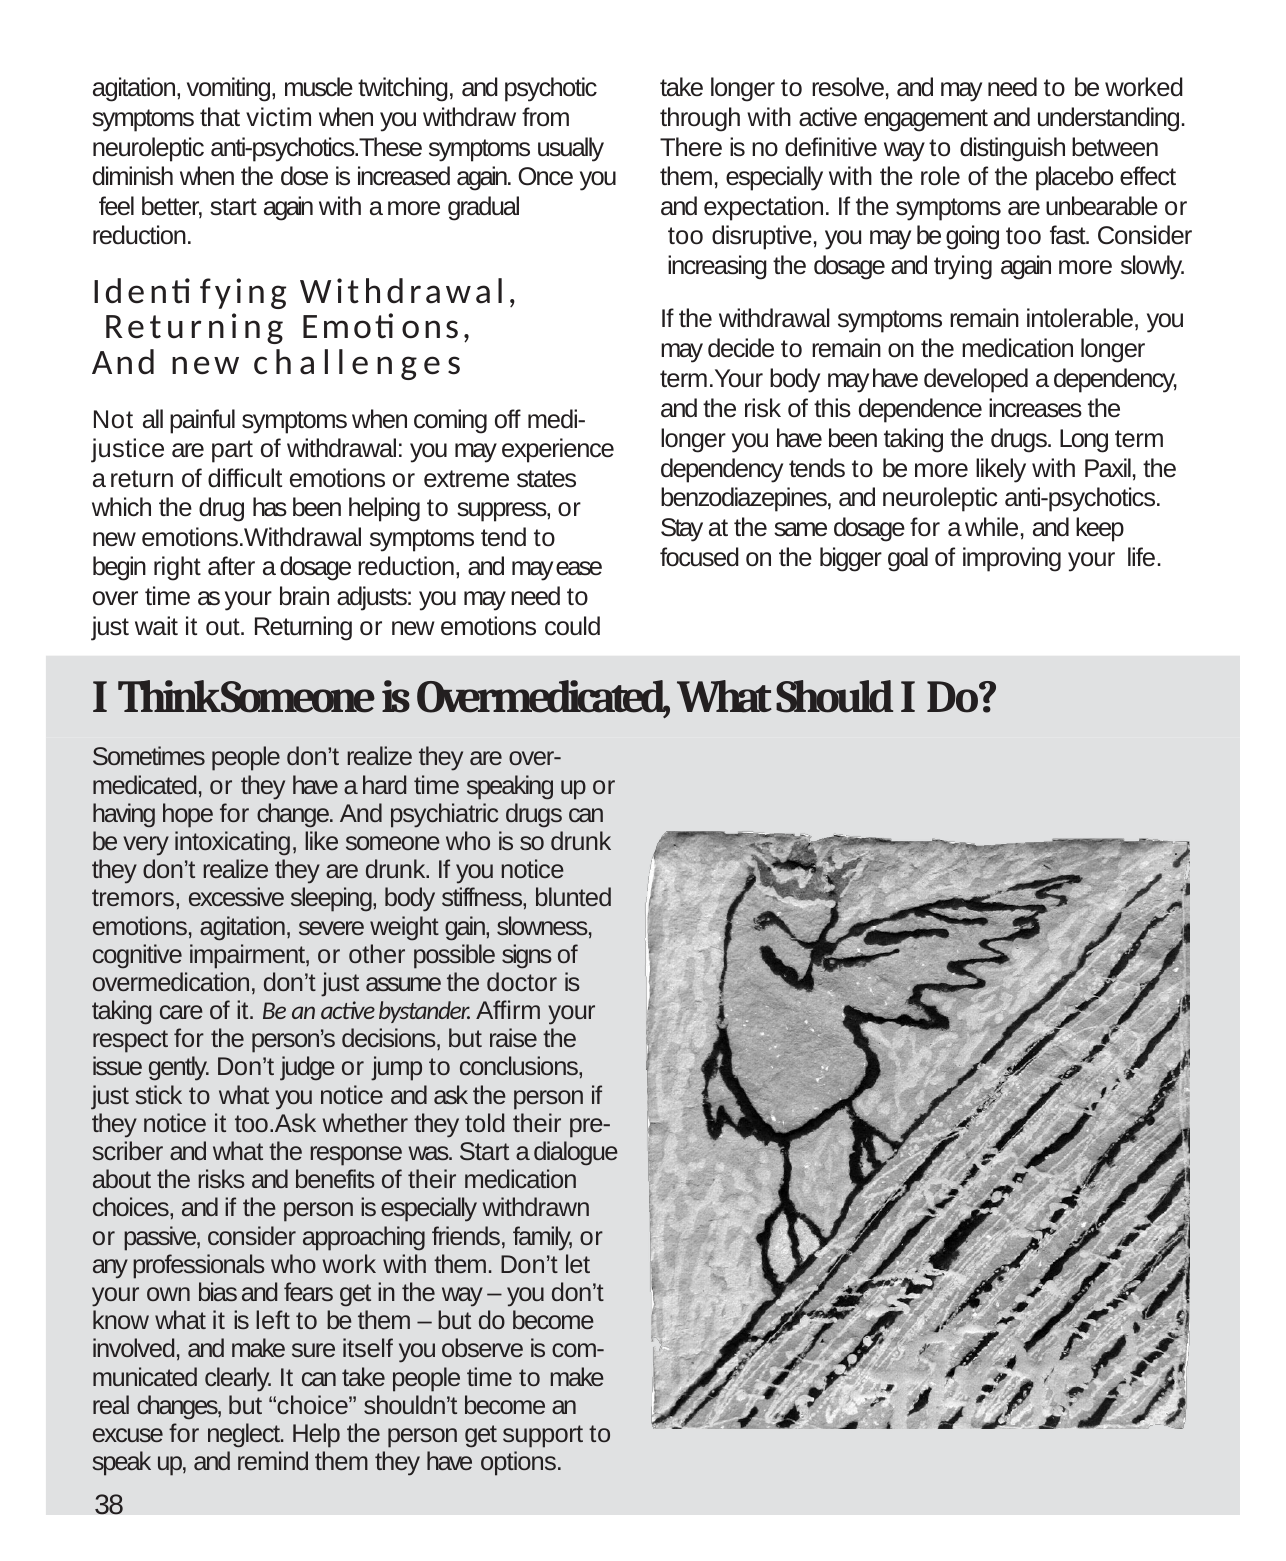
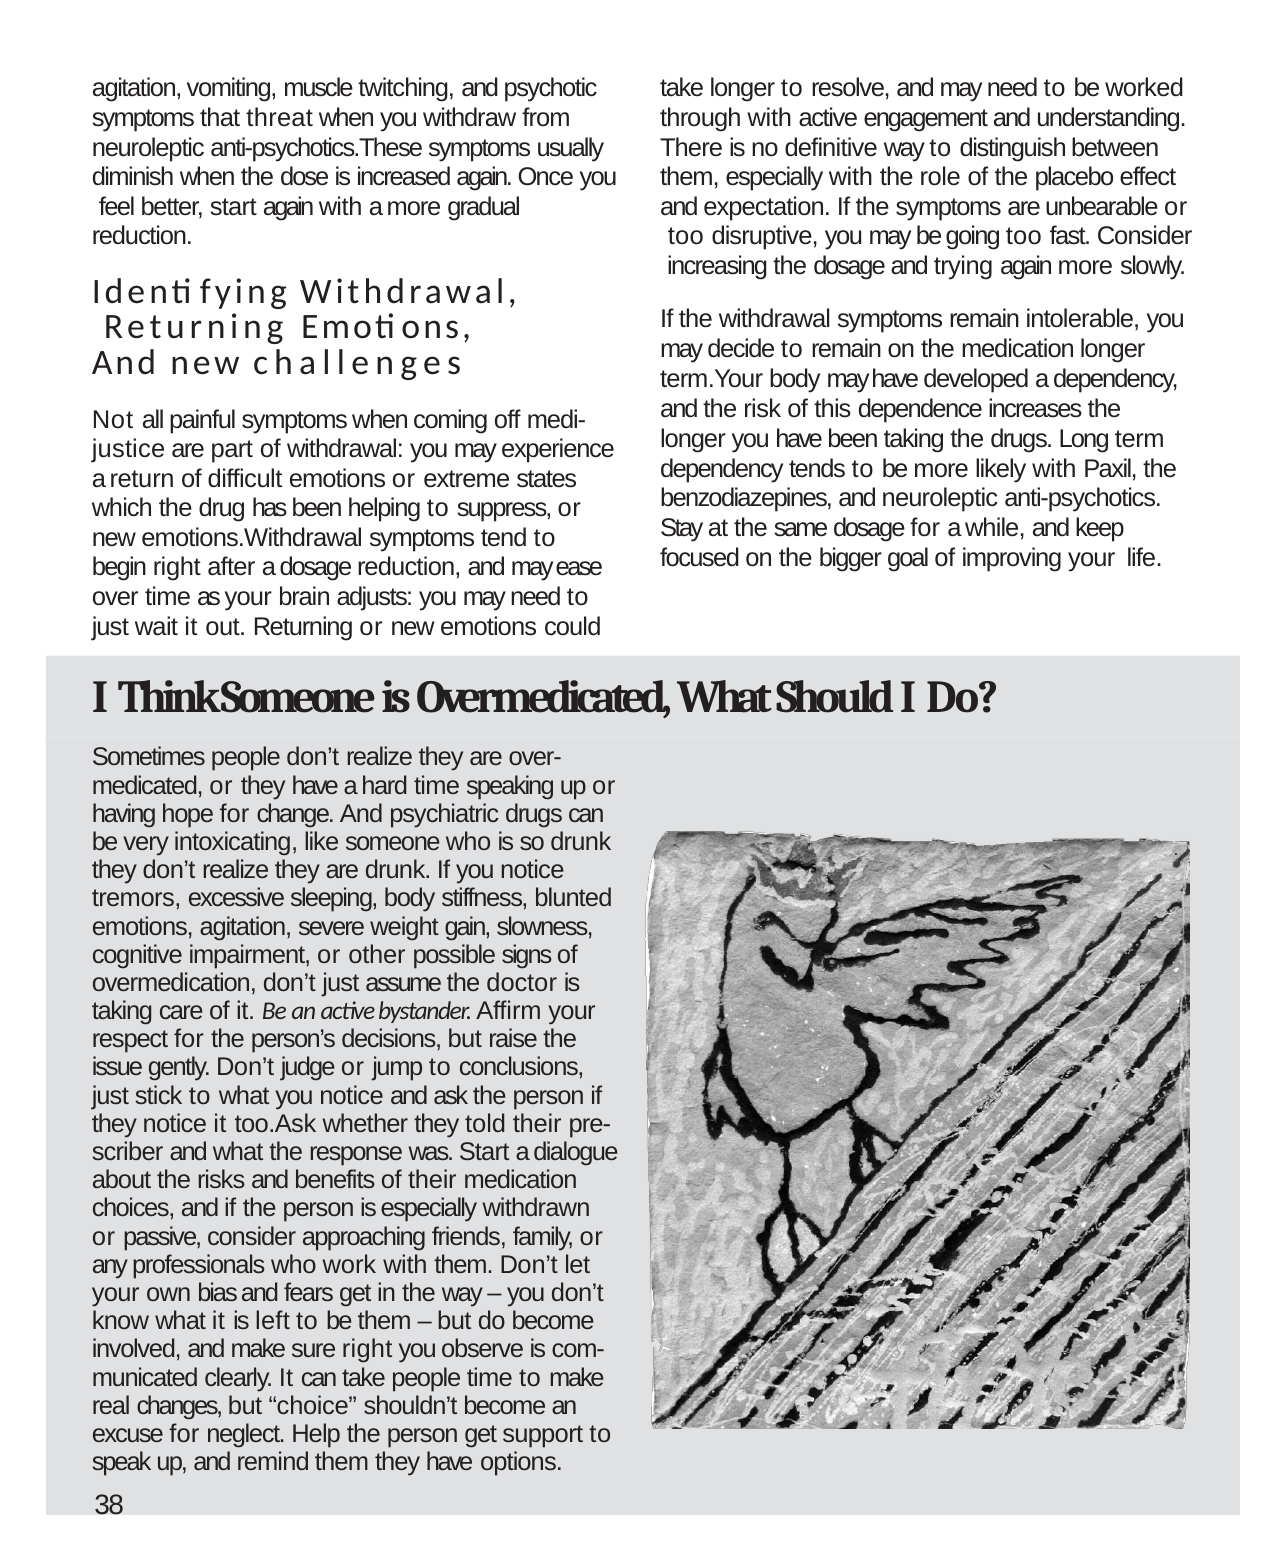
victim: victim -> threat (280, 118)
sure itself: itself -> right (367, 1350)
